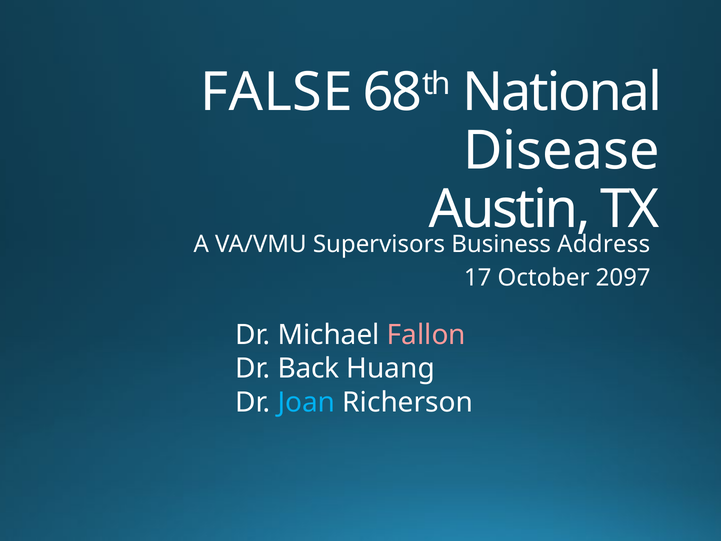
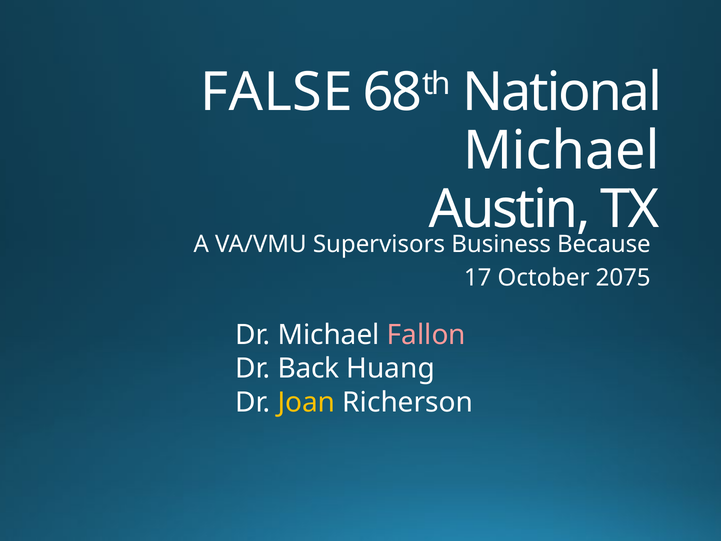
Disease: Disease -> Michael (561, 151)
Address: Address -> Because (604, 244)
2097: 2097 -> 2075 (623, 278)
Joan colour: light blue -> yellow (306, 402)
